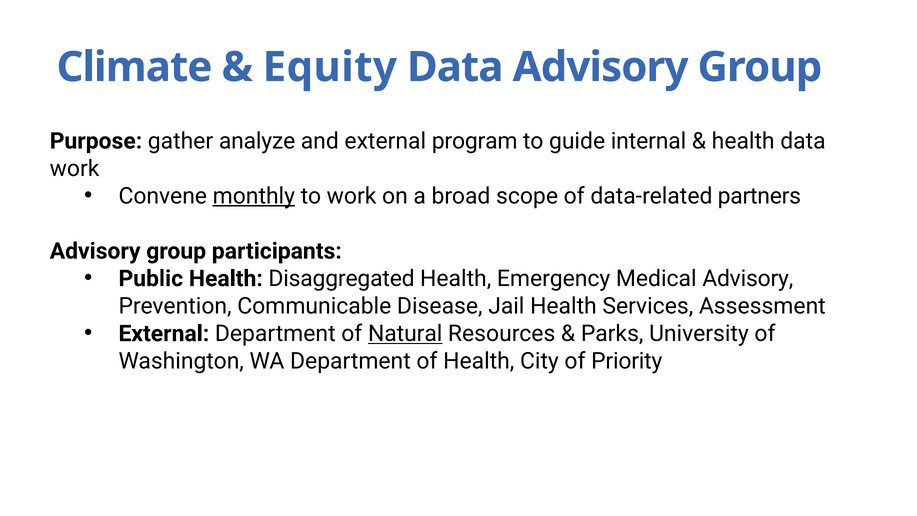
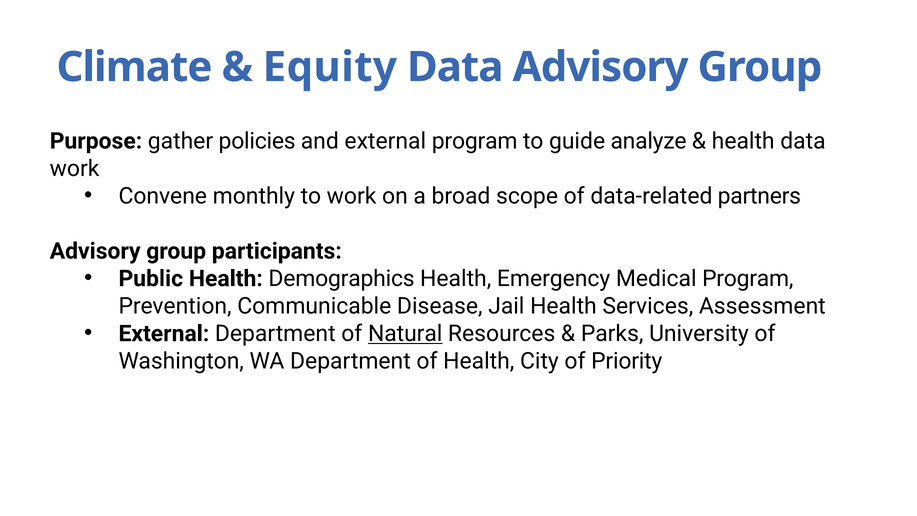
analyze: analyze -> policies (257, 141)
internal: internal -> analyze (649, 141)
monthly underline: present -> none (254, 196)
Disaggregated: Disaggregated -> Demographics (342, 278)
Medical Advisory: Advisory -> Program (748, 278)
